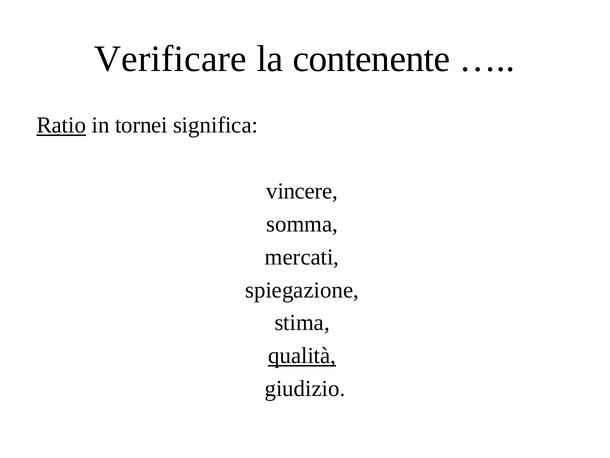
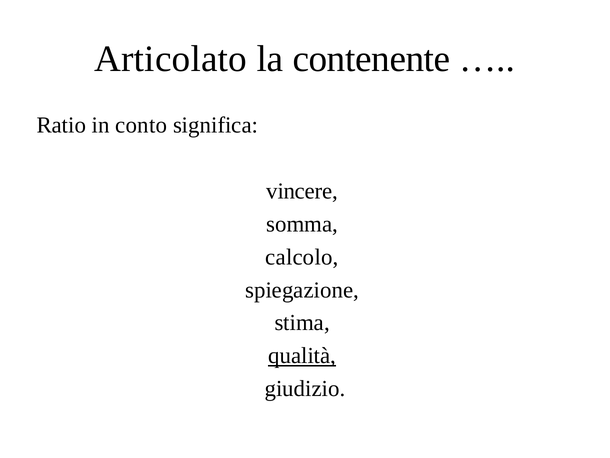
Verificare: Verificare -> Articolato (171, 59)
Ratio underline: present -> none (61, 125)
tornei: tornei -> conto (141, 125)
mercati: mercati -> calcolo (302, 257)
